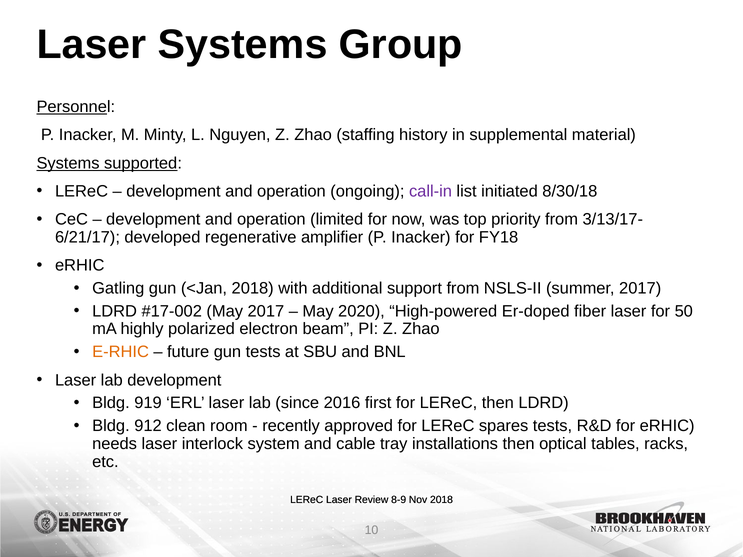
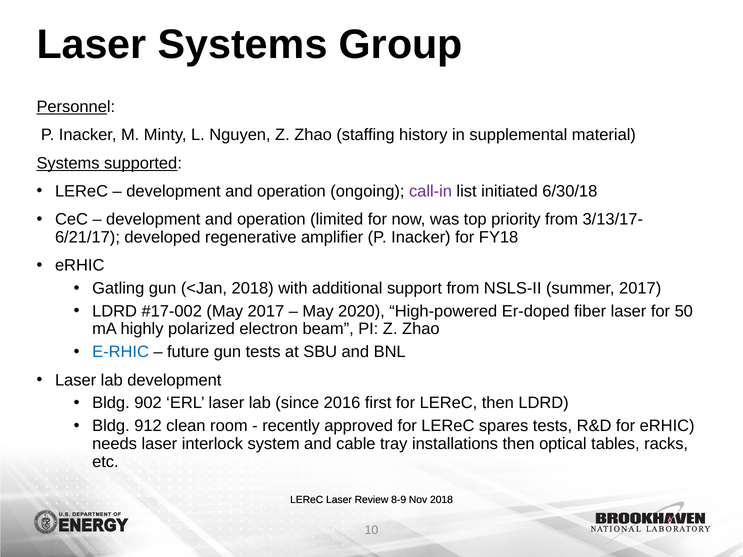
8/30/18: 8/30/18 -> 6/30/18 (570, 191)
E-RHIC colour: orange -> blue (121, 352)
919: 919 -> 902 (148, 403)
